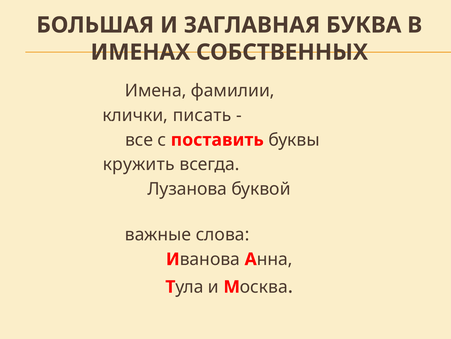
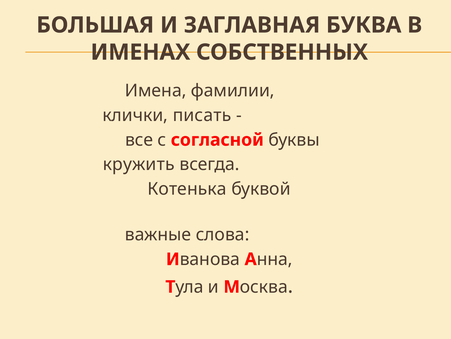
поставить: поставить -> согласной (217, 140)
Лузанова: Лузанова -> Котенька (187, 189)
